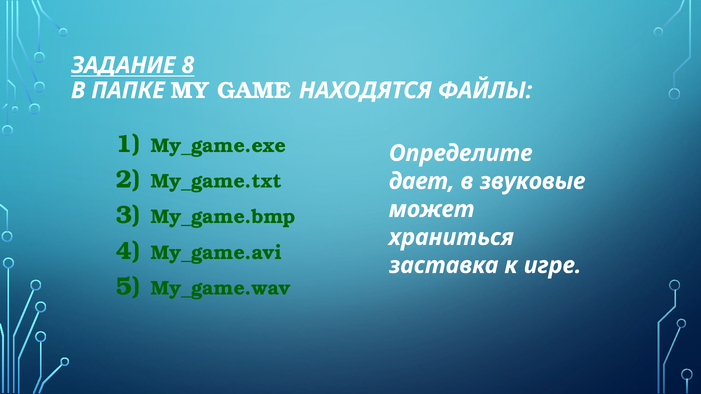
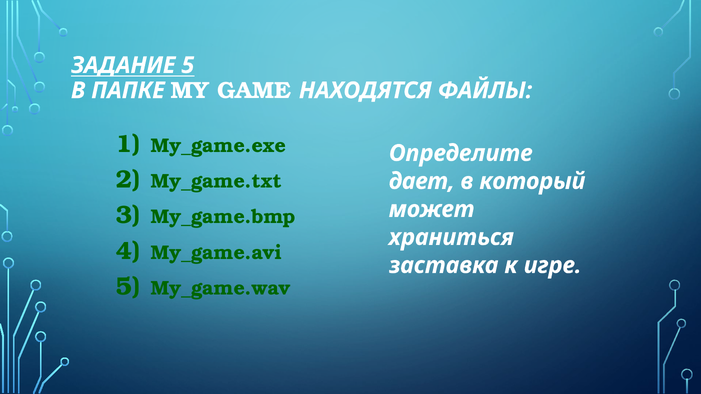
ЗАДАНИЕ 8: 8 -> 5 (188, 65)
звуковые: звуковые -> который (532, 181)
